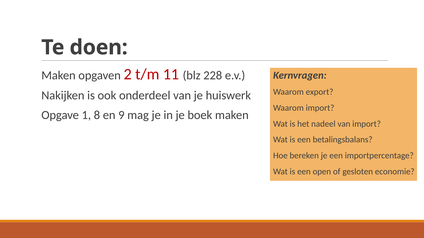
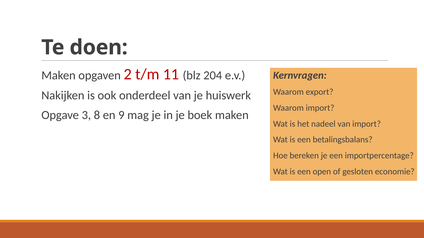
228: 228 -> 204 (213, 75)
1: 1 -> 3 (86, 115)
